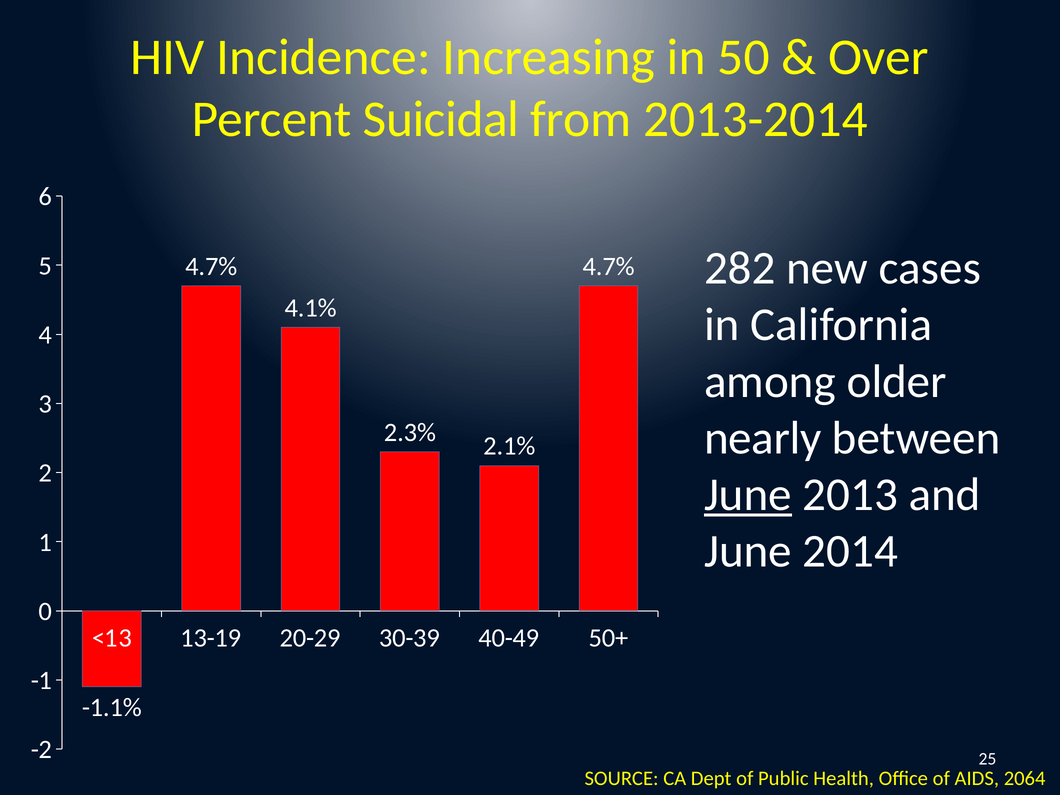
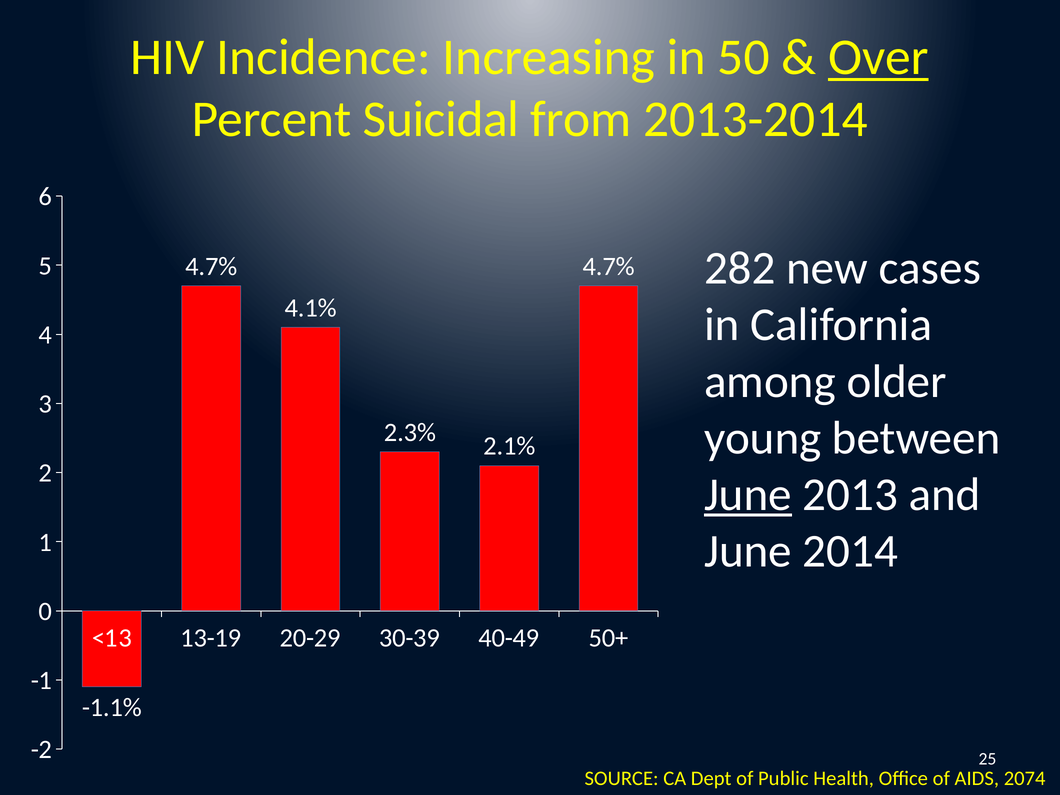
Over underline: none -> present (878, 57)
nearly: nearly -> young (763, 438)
2064: 2064 -> 2074 (1025, 778)
